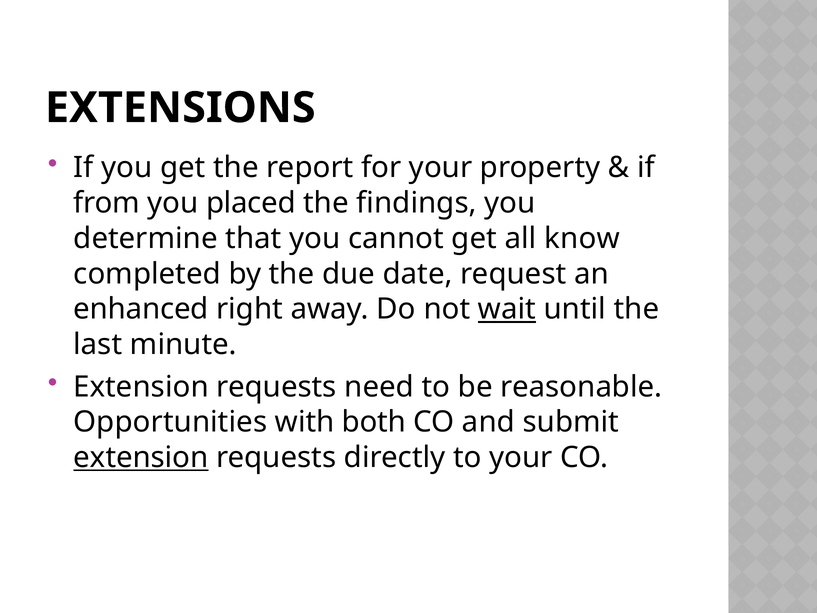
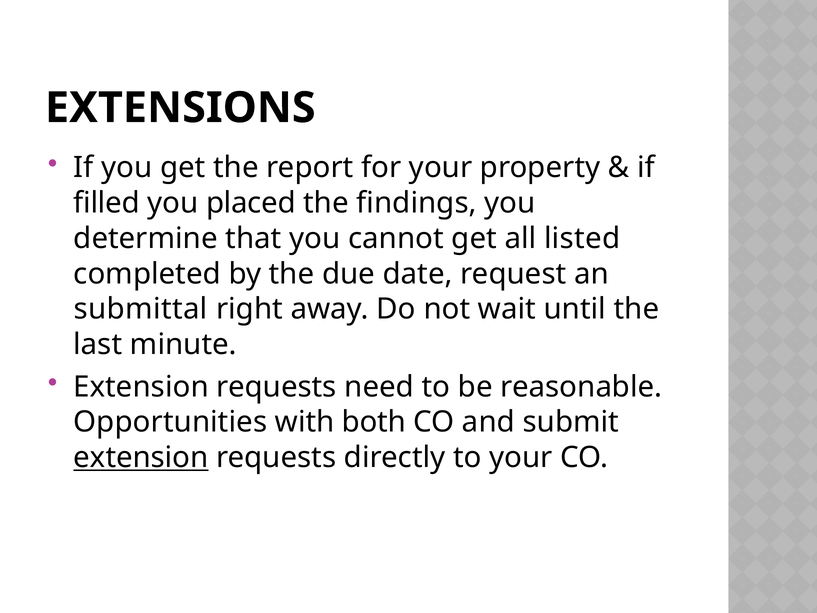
from: from -> filled (107, 203)
know: know -> listed (582, 238)
enhanced: enhanced -> submittal (141, 309)
wait underline: present -> none (507, 309)
